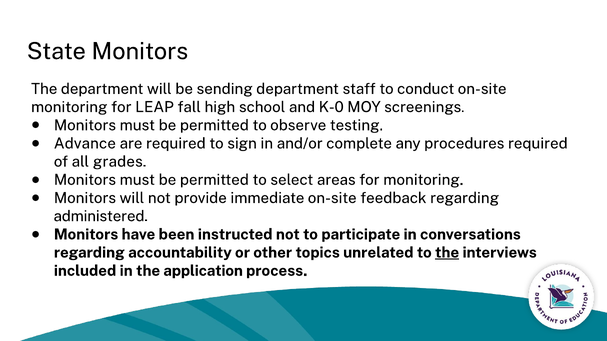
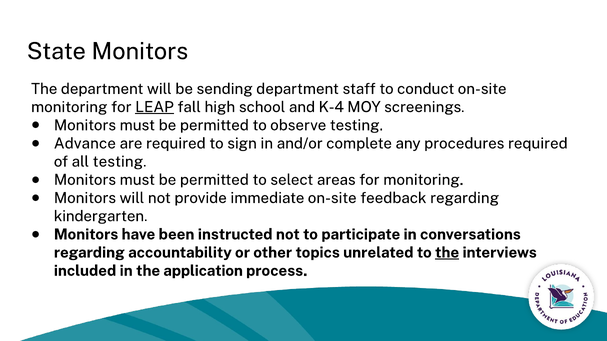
LEAP underline: none -> present (154, 107)
K-0: K-0 -> K-4 (331, 107)
all grades: grades -> testing (120, 162)
administered: administered -> kindergarten (101, 216)
